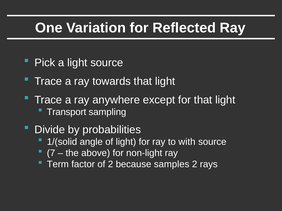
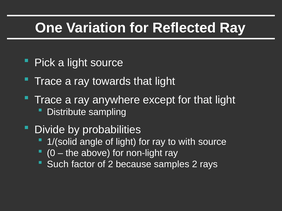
Transport: Transport -> Distribute (66, 112)
7: 7 -> 0 (51, 153)
Term: Term -> Such (58, 165)
